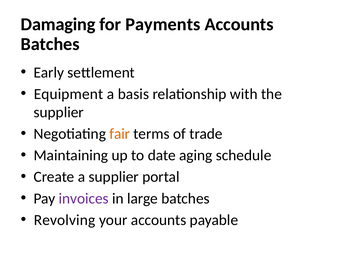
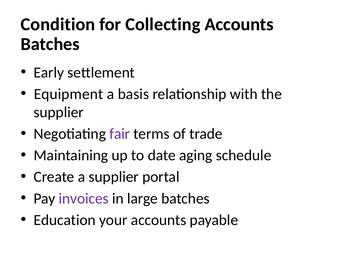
Damaging: Damaging -> Condition (58, 24)
Payments: Payments -> Collecting (163, 24)
fair colour: orange -> purple (120, 134)
Revolving: Revolving -> Education (65, 220)
